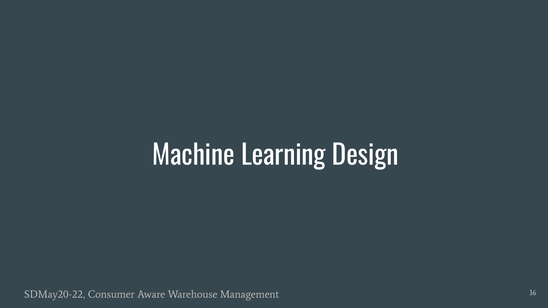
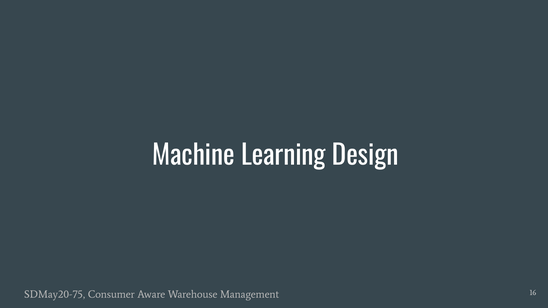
SDMay20-22: SDMay20-22 -> SDMay20-75 (55, 295)
